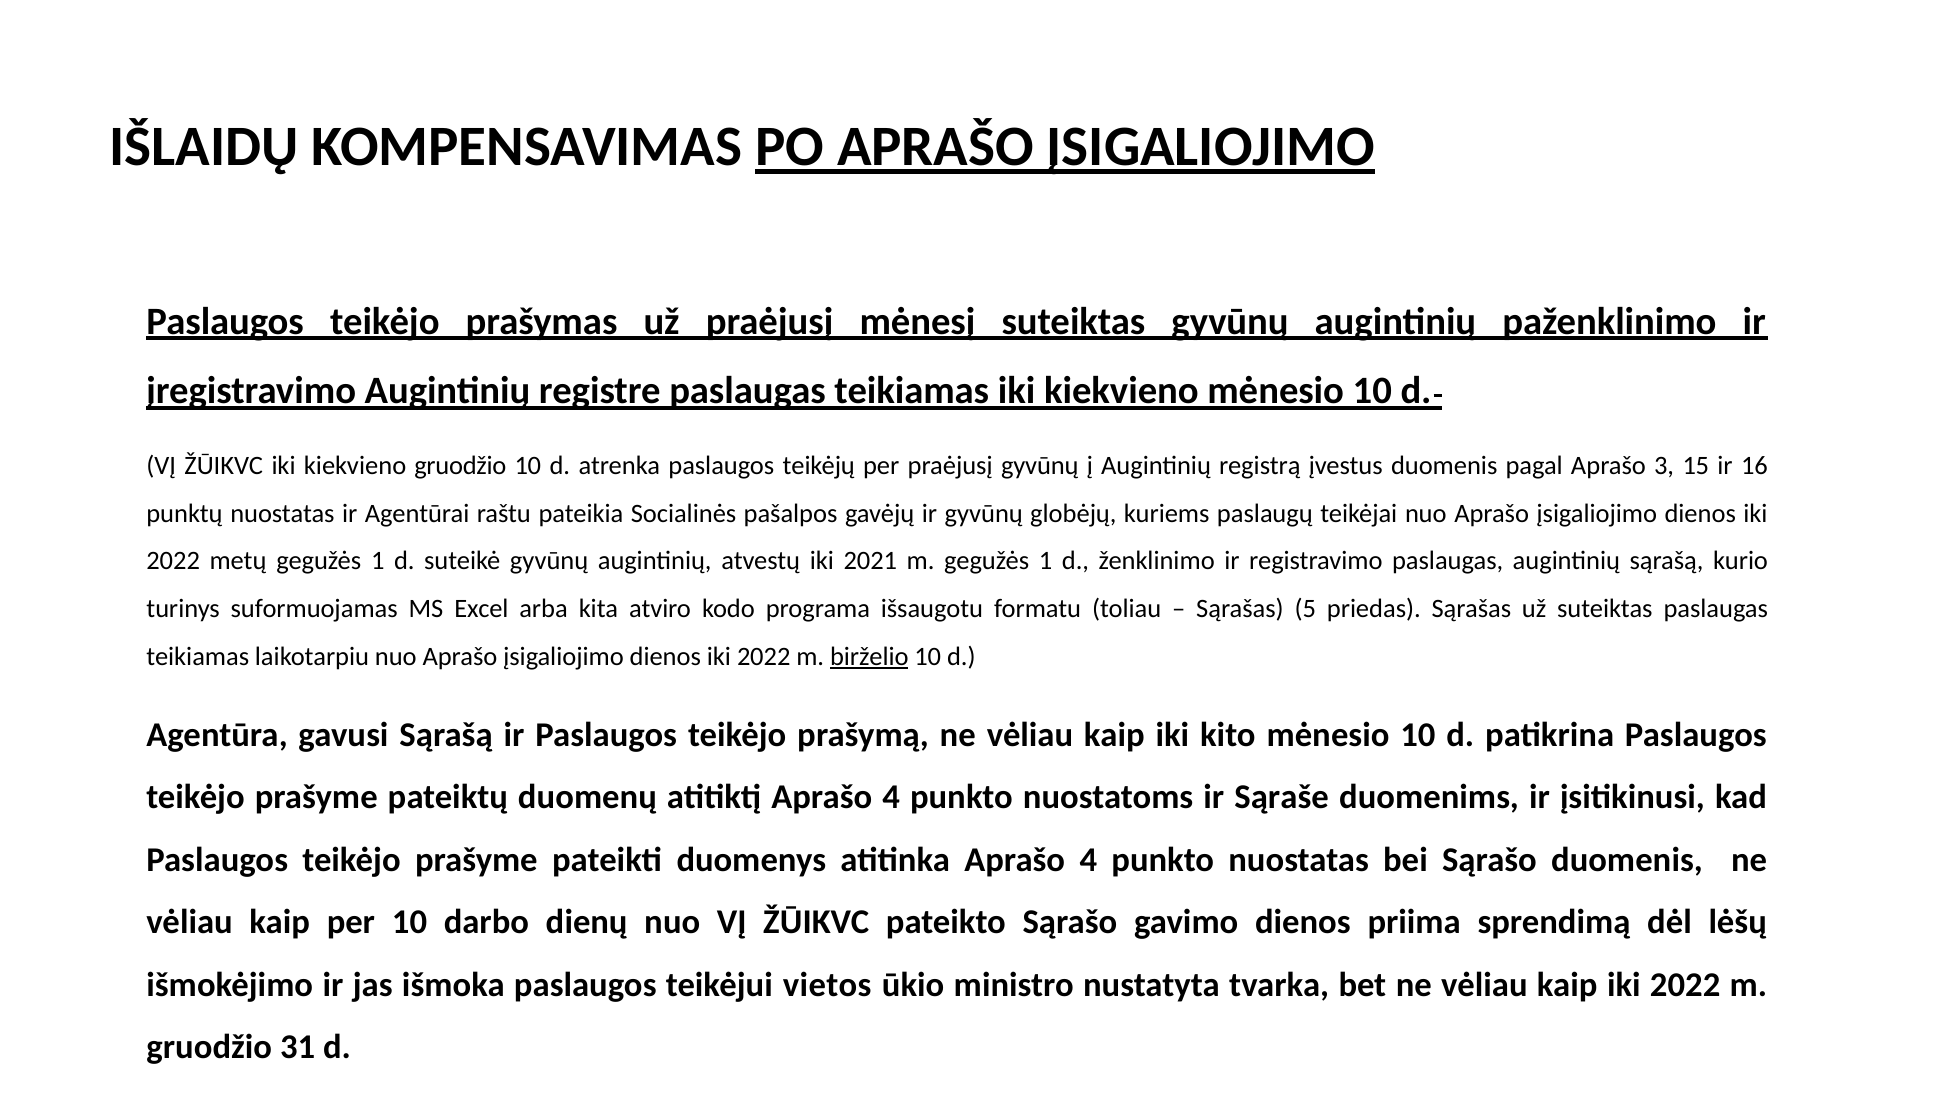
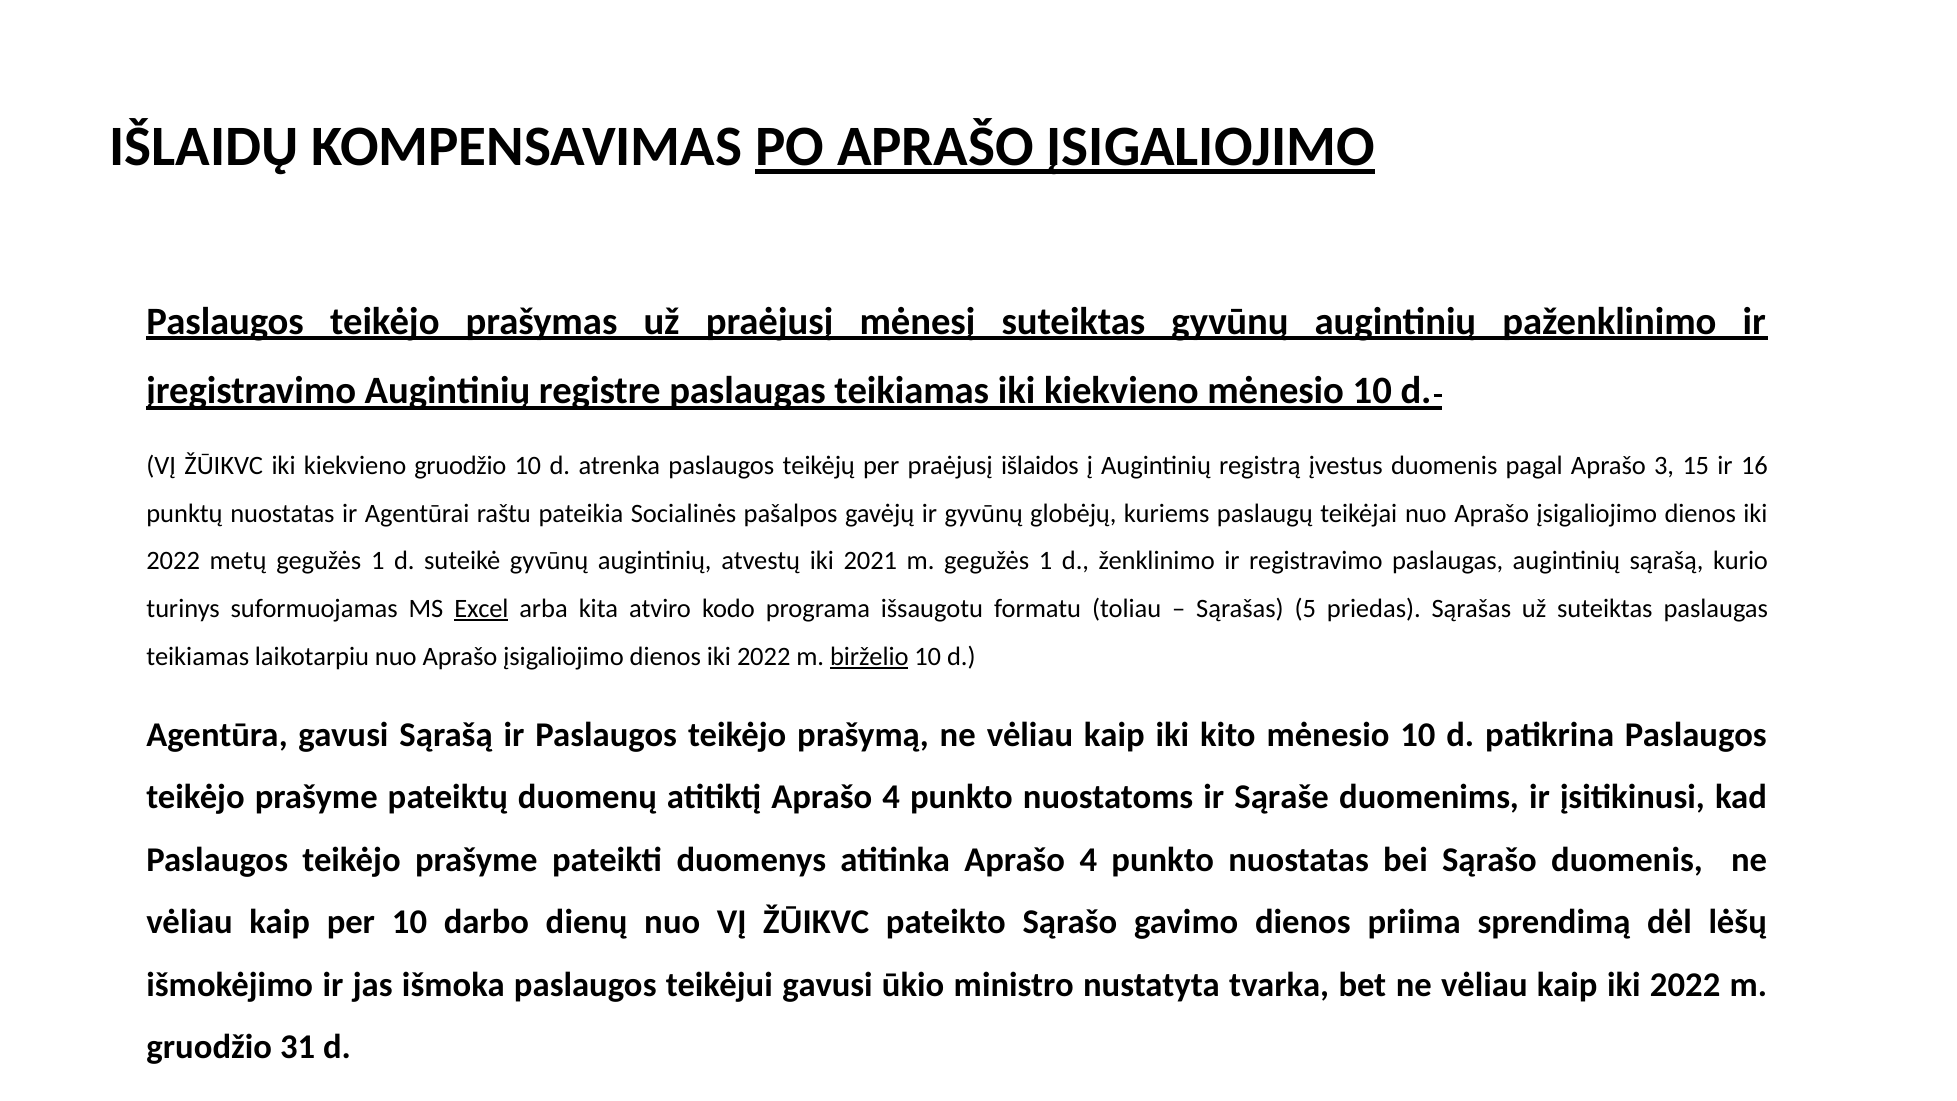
praėjusį gyvūnų: gyvūnų -> išlaidos (1040, 466)
Excel underline: none -> present (481, 609)
teikėjui vietos: vietos -> gavusi (827, 985)
